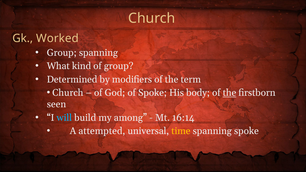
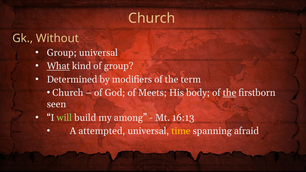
Worked: Worked -> Without (57, 38)
Group spanning: spanning -> universal (98, 53)
What underline: none -> present (58, 66)
of Spoke: Spoke -> Meets (152, 93)
will colour: light blue -> light green (64, 118)
16:14: 16:14 -> 16:13 (183, 118)
spanning spoke: spoke -> afraid (246, 131)
